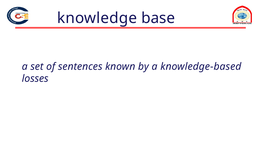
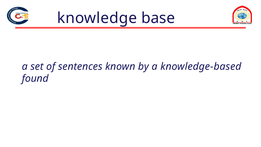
losses: losses -> found (35, 79)
